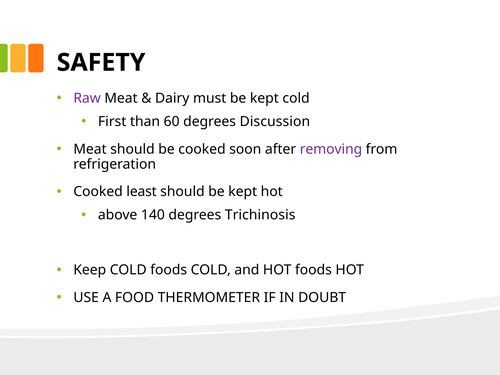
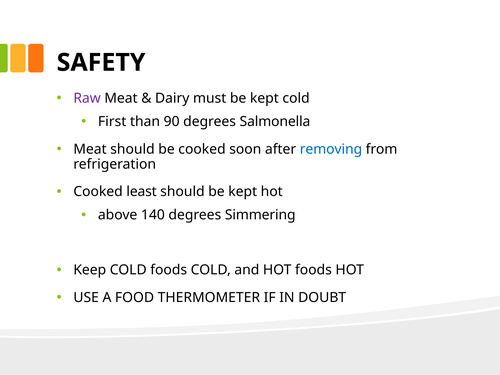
60: 60 -> 90 (172, 122)
Discussion: Discussion -> Salmonella (275, 122)
removing colour: purple -> blue (331, 149)
Trichinosis: Trichinosis -> Simmering (260, 215)
